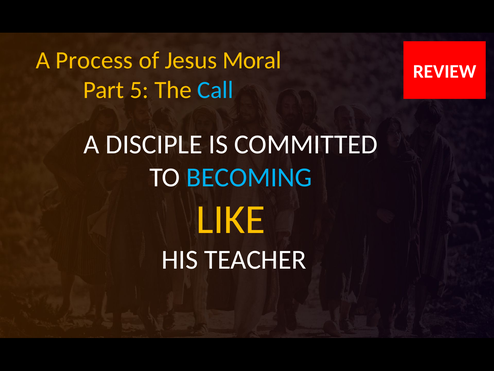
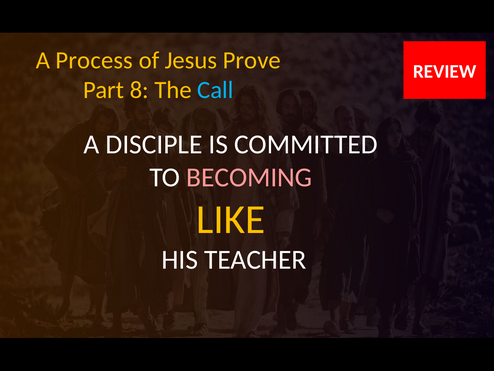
Moral: Moral -> Prove (252, 60)
5: 5 -> 8 (139, 90)
BECOMING colour: light blue -> pink (249, 177)
